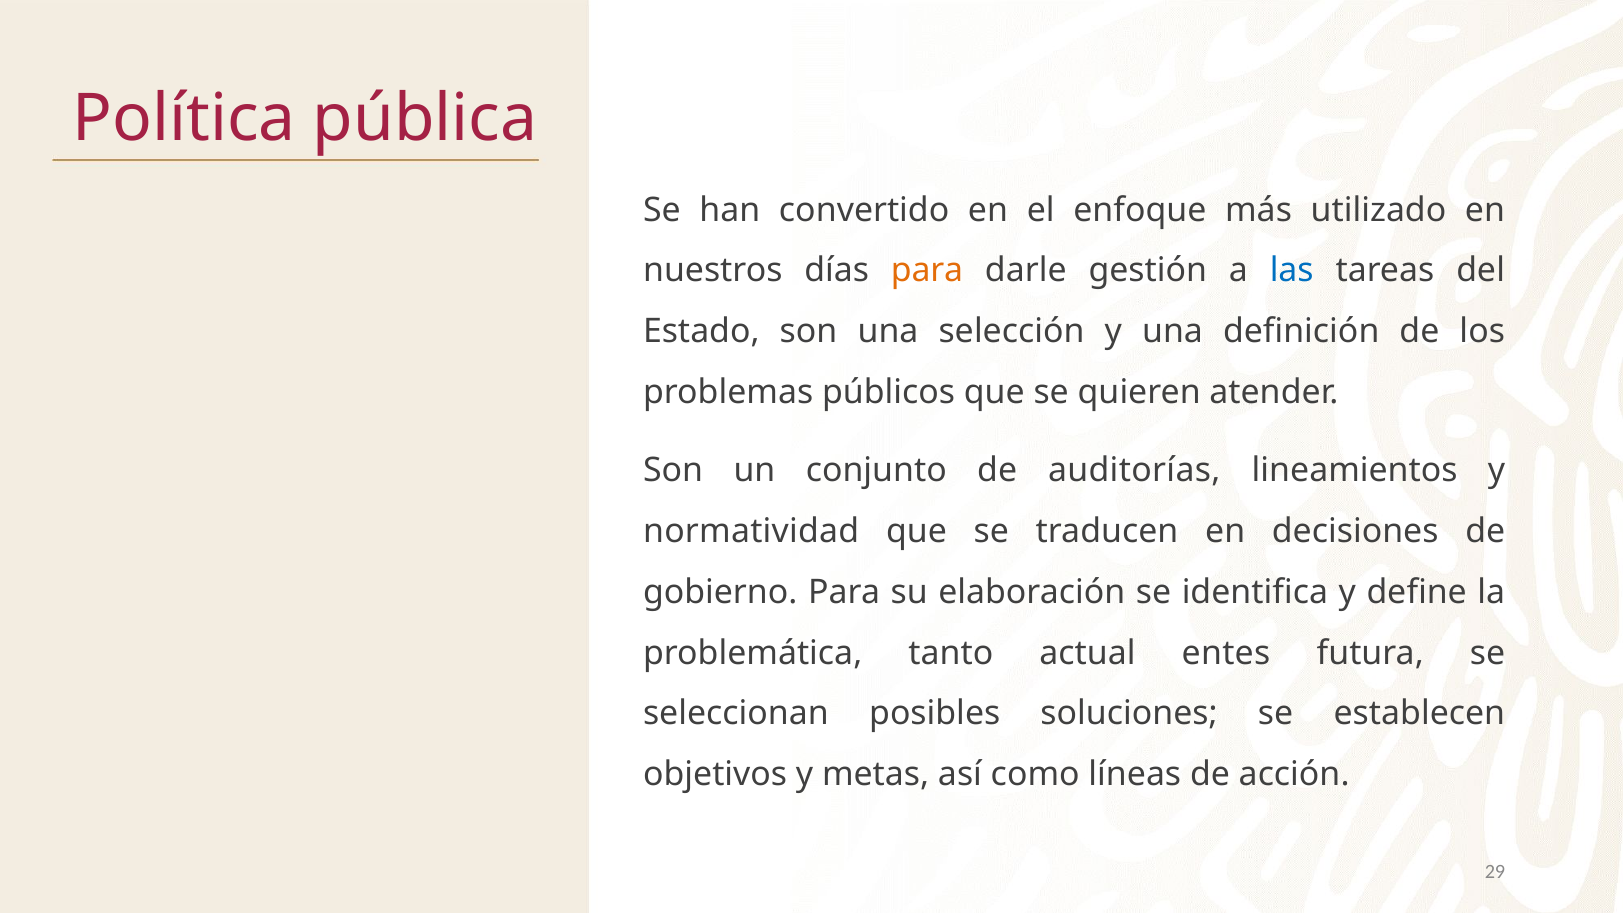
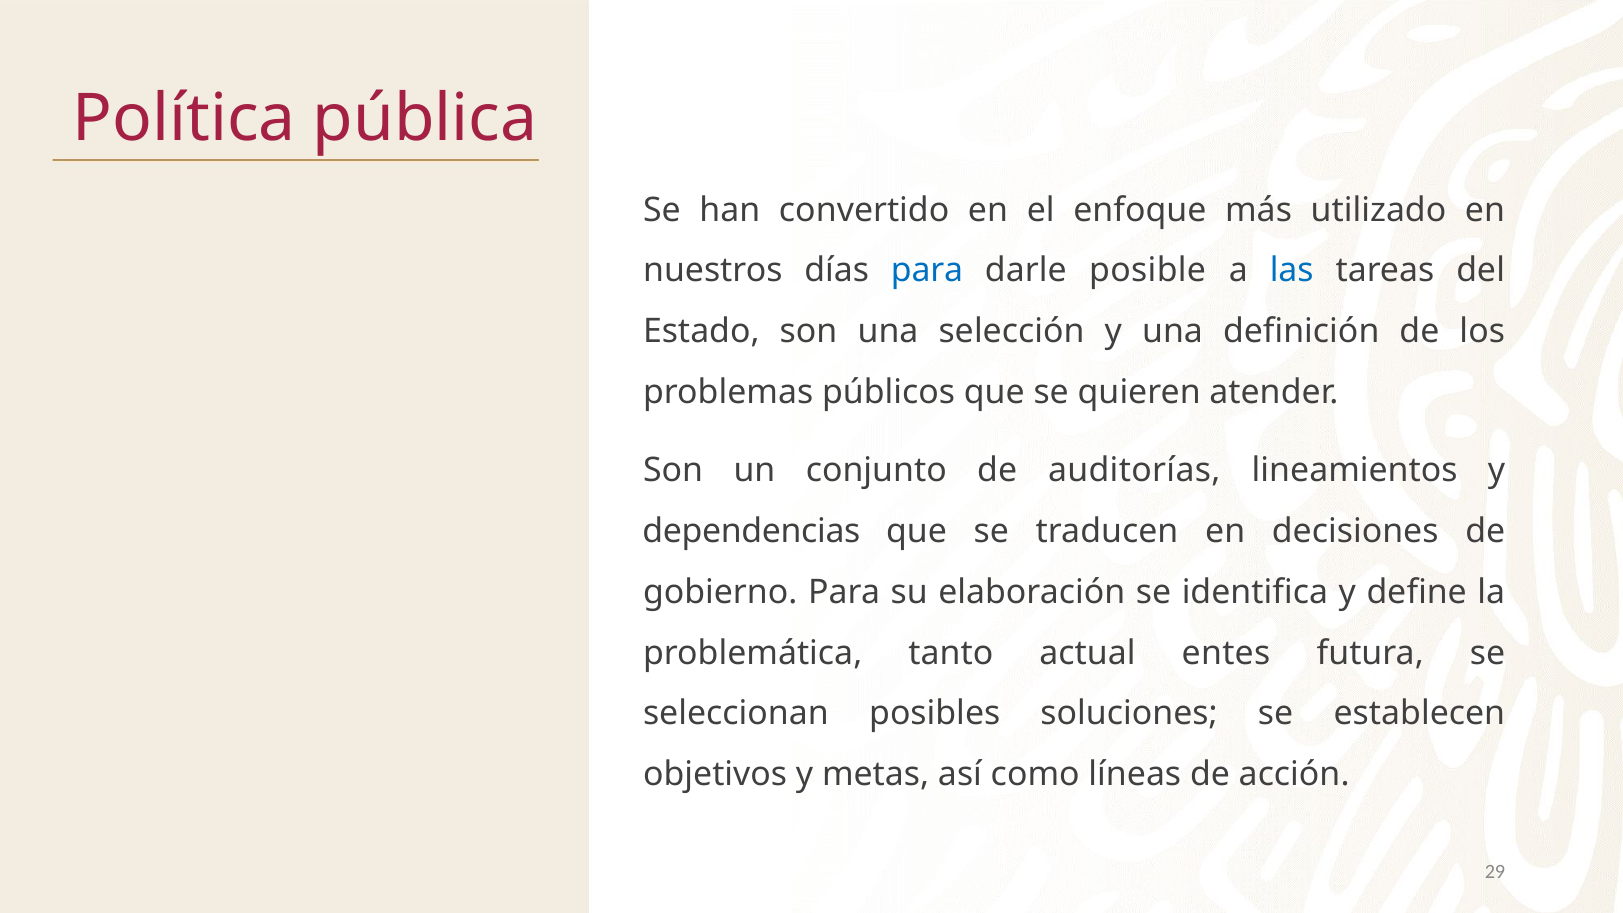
para colour: orange -> blue (927, 271)
gestión: gestión -> posible (1148, 271)
normatividad: normatividad -> dependencias (751, 531)
